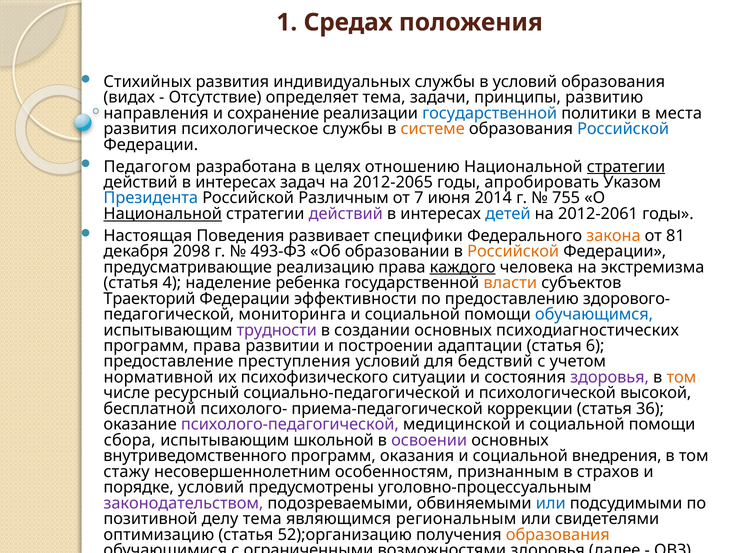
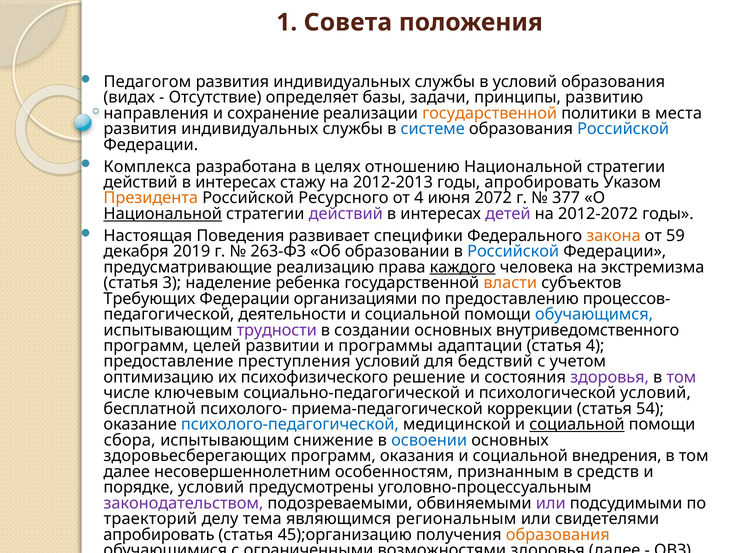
Средах: Средах -> Совета (348, 22)
Стихийных: Стихийных -> Педагогом (147, 82)
определяет тема: тема -> базы (384, 97)
государственной colour: blue -> orange (490, 113)
психологическое: психологическое -> индивидуальных (250, 129)
системе colour: orange -> blue (433, 129)
Педагогом: Педагогом -> Комплекса (147, 167)
стратегии underline: present -> none (626, 167)
задач: задач -> стажу (303, 182)
2012-2065: 2012-2065 -> 2012-2013 (393, 182)
Президента colour: blue -> orange (151, 198)
Различным: Различным -> Ресурсного (343, 198)
от 7: 7 -> 4 (419, 198)
2014: 2014 -> 2072 (493, 198)
755: 755 -> 377 (566, 198)
детей colour: blue -> purple (508, 214)
2012-2061: 2012-2061 -> 2012-2072 (598, 214)
81: 81 -> 59 (675, 236)
2098: 2098 -> 2019 (192, 251)
493-ФЗ: 493-ФЗ -> 263-ФЗ (278, 251)
Российской colour: orange -> blue (513, 251)
4: 4 -> 3 (172, 283)
Траекторий: Траекторий -> Требующих (149, 299)
эффективности: эффективности -> организациями (356, 299)
здорового-: здорового- -> процессов- (627, 299)
мониторинга: мониторинга -> деятельности (292, 314)
психодиагностических: психодиагностических -> внутриведомственного (588, 330)
программ права: права -> целей (217, 346)
построении: построении -> программы (386, 346)
статья 6: 6 -> 4 (595, 346)
нормативной: нормативной -> оптимизацию (159, 377)
ситуации: ситуации -> решение (429, 377)
том colour: orange -> purple (681, 377)
ресурсный: ресурсный -> ключевым (197, 393)
психологической высокой: высокой -> условий (655, 393)
36: 36 -> 54 (650, 409)
психолого-педагогической colour: purple -> blue (290, 424)
социальной underline: none -> present (577, 424)
школьной: школьной -> снижение (333, 440)
освоении colour: purple -> blue (429, 440)
внутриведомственного: внутриведомственного -> здоровьесберегающих (195, 456)
стажу: стажу -> далее (127, 472)
страхов: страхов -> средств (608, 472)
или colour: blue -> purple (551, 503)
позитивной: позитивной -> траекторий (150, 519)
оптимизацию: оптимизацию -> апробировать (159, 534)
52);организацию: 52);организацию -> 45);организацию (345, 534)
